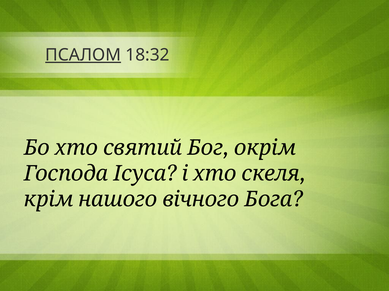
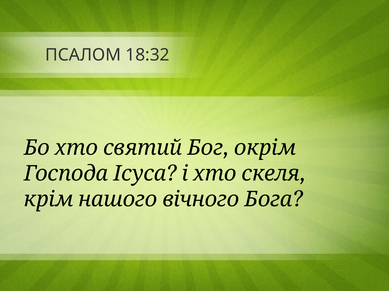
ПСАЛОМ underline: present -> none (83, 55)
